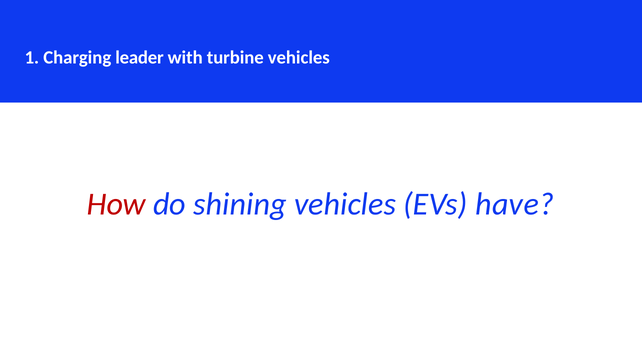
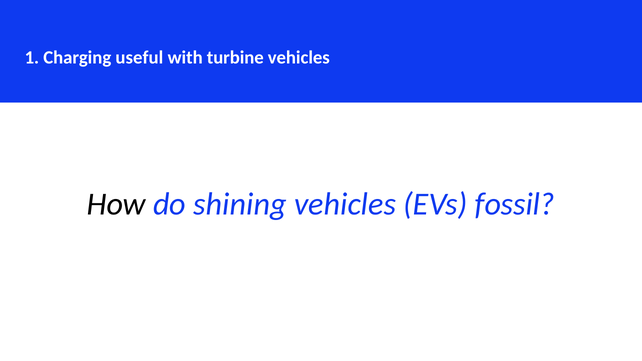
leader: leader -> useful (139, 58)
How colour: red -> black (116, 204)
have: have -> fossil (515, 204)
